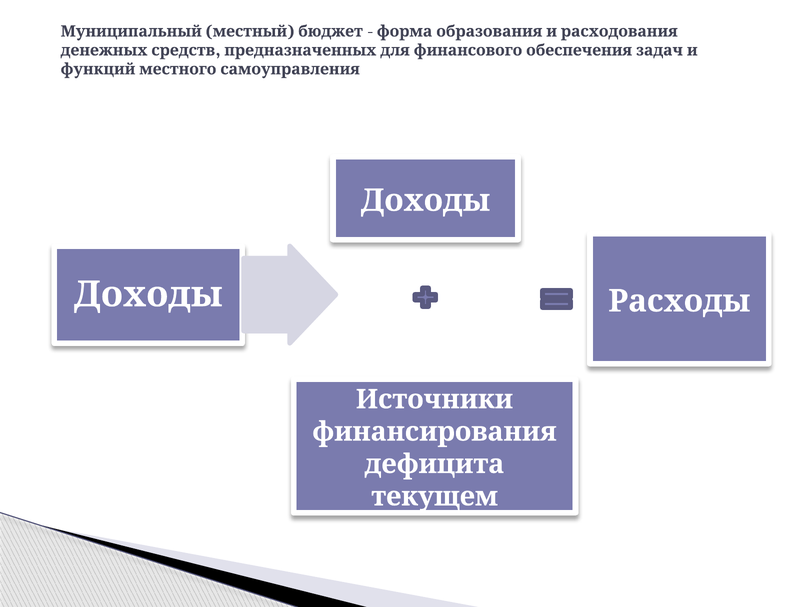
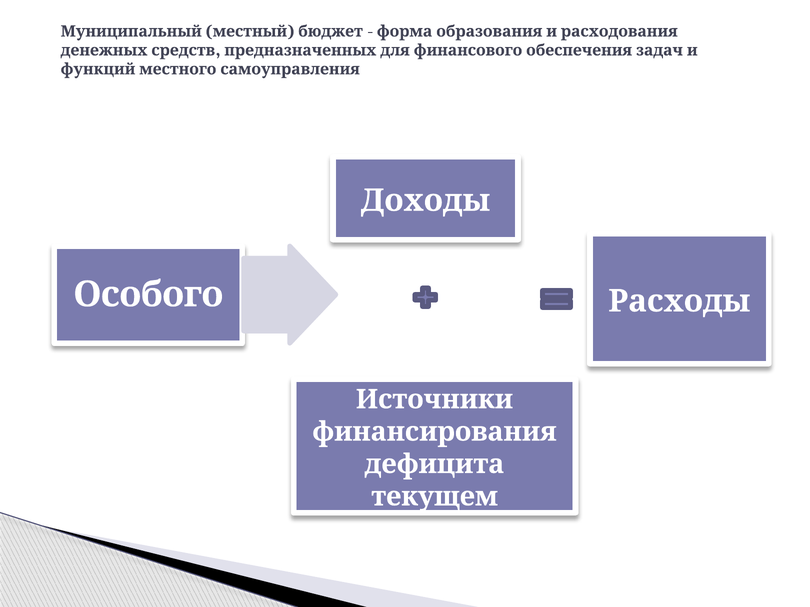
Доходы: Доходы -> Особого (148, 295)
